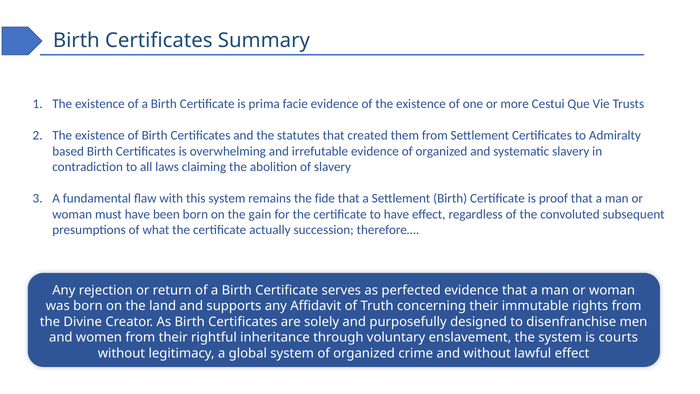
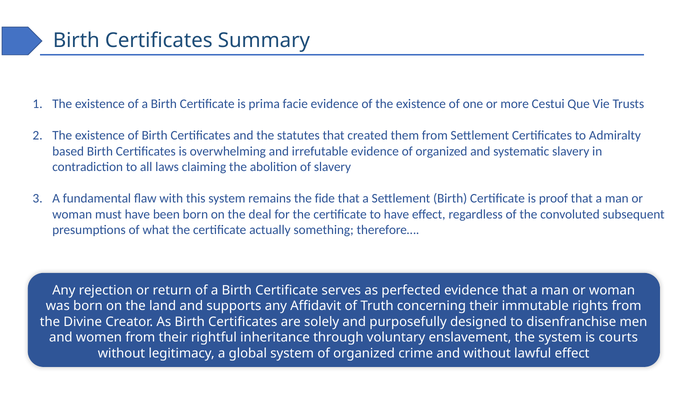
gain: gain -> deal (260, 214)
succession: succession -> something (324, 230)
